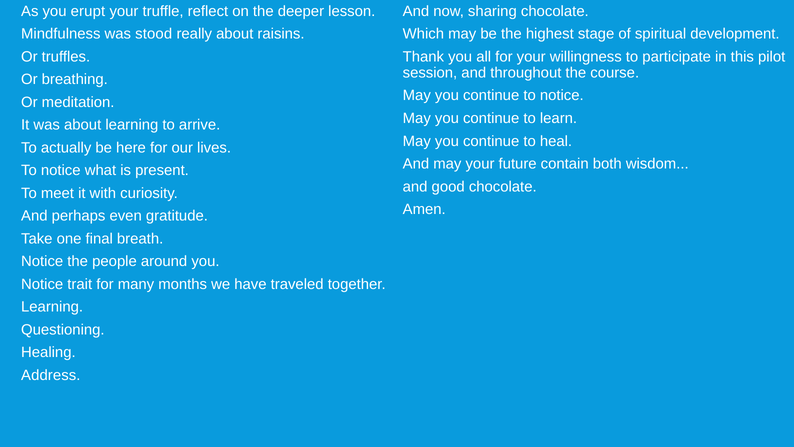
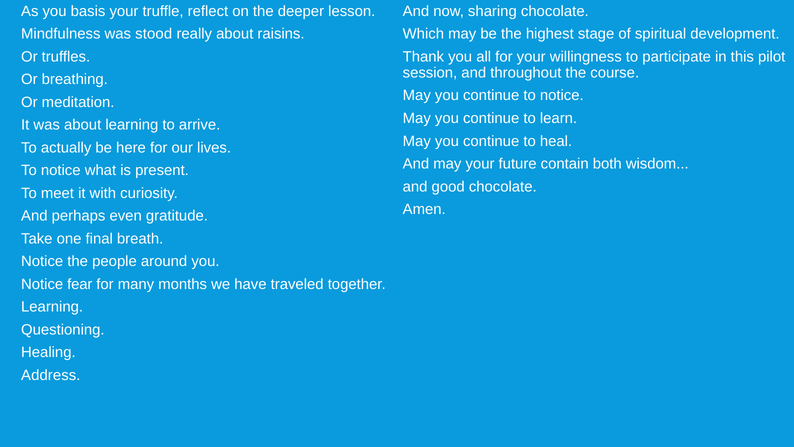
erupt: erupt -> basis (88, 11)
trait: trait -> fear (80, 284)
